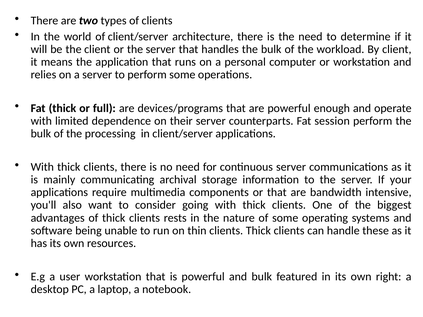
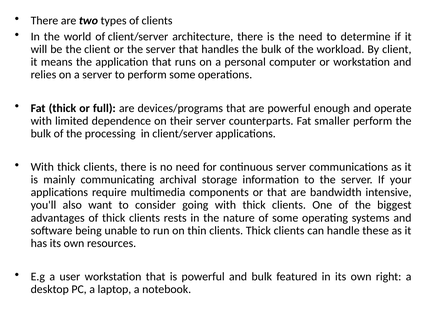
session: session -> smaller (332, 121)
